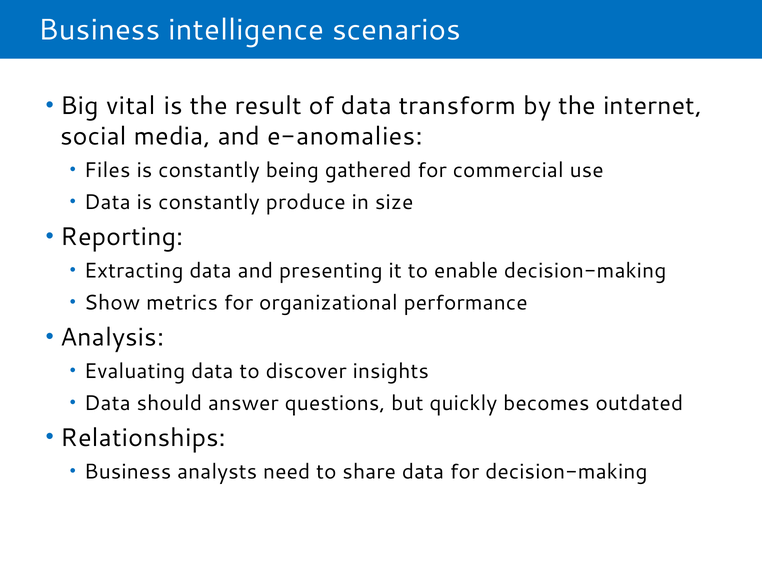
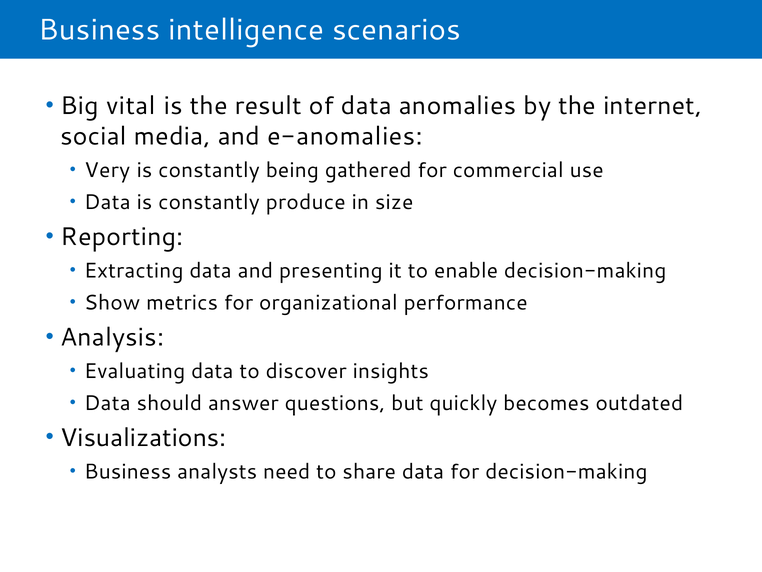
transform: transform -> anomalies (458, 106)
Files: Files -> Very (107, 170)
Relationships: Relationships -> Visualizations (143, 437)
